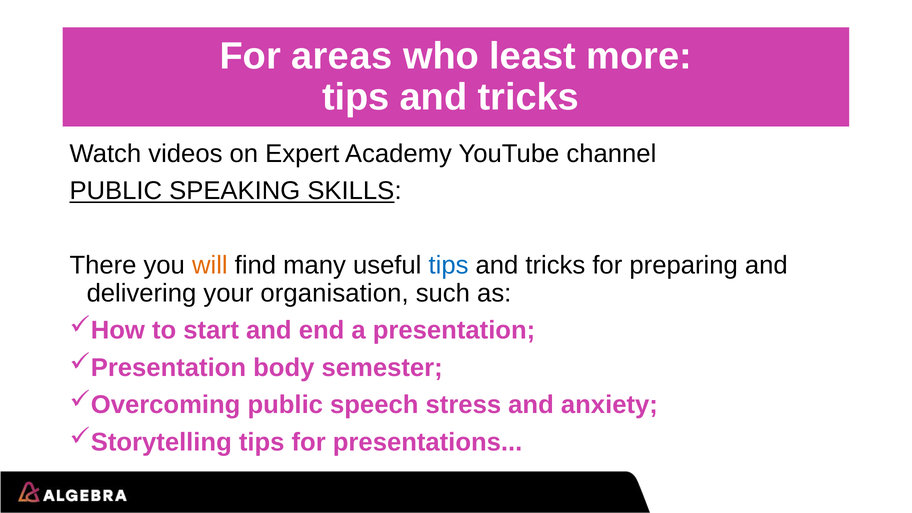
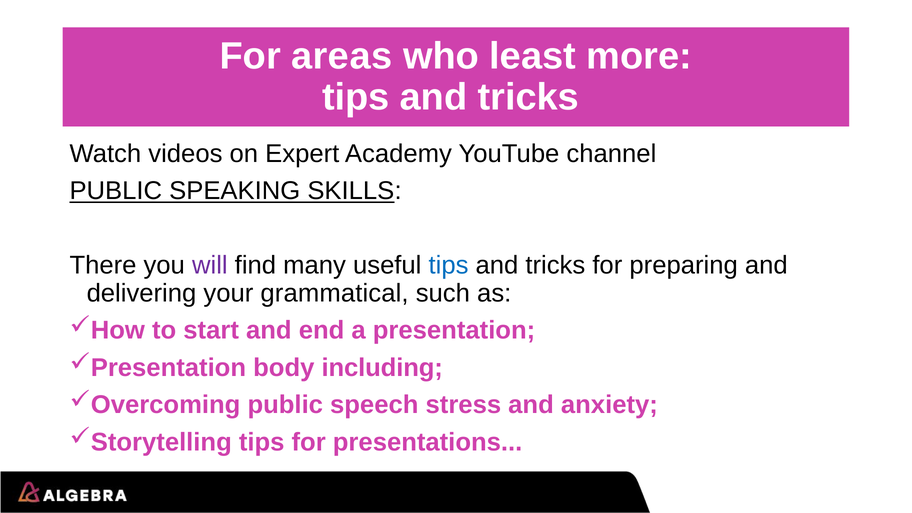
will colour: orange -> purple (210, 265)
organisation: organisation -> grammatical (335, 293)
semester: semester -> including (382, 368)
